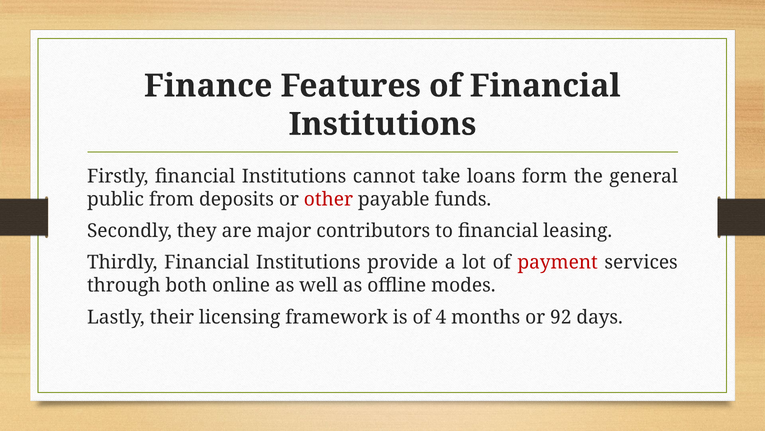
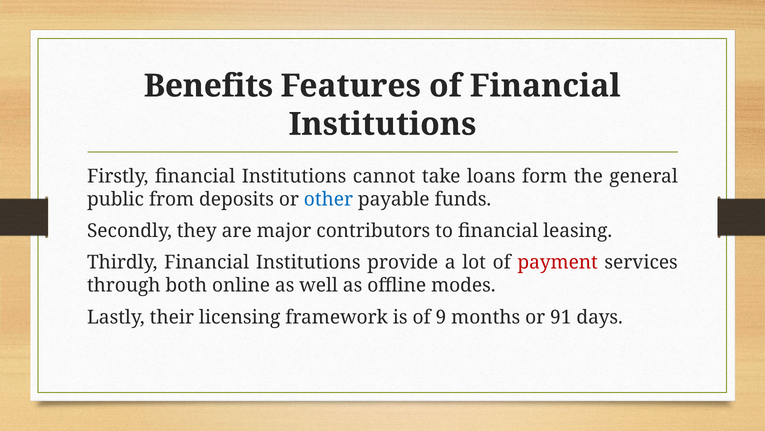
Finance: Finance -> Benefits (208, 86)
other colour: red -> blue (328, 199)
4: 4 -> 9 (441, 317)
92: 92 -> 91 (561, 317)
